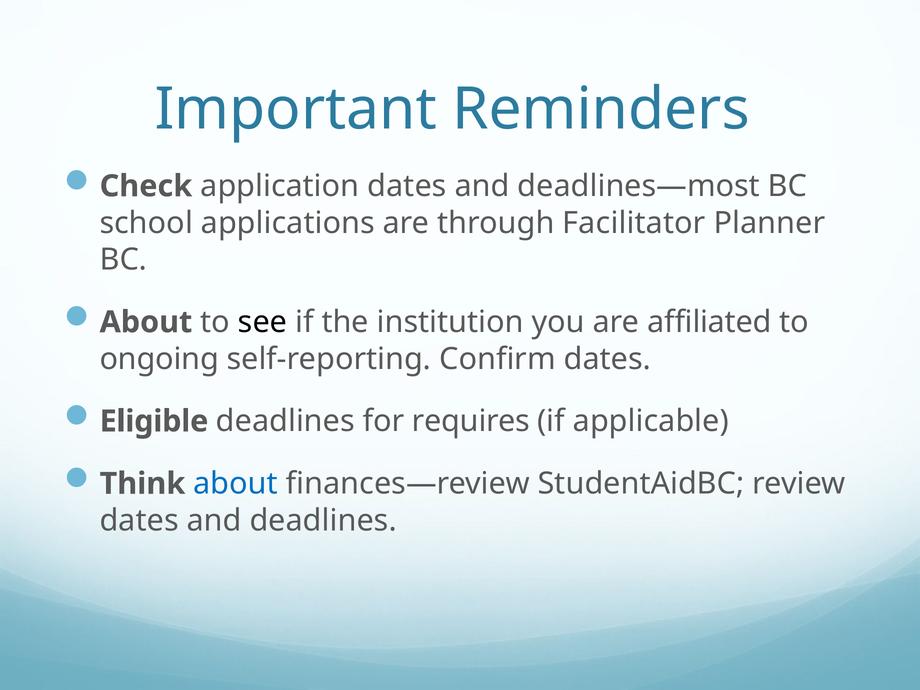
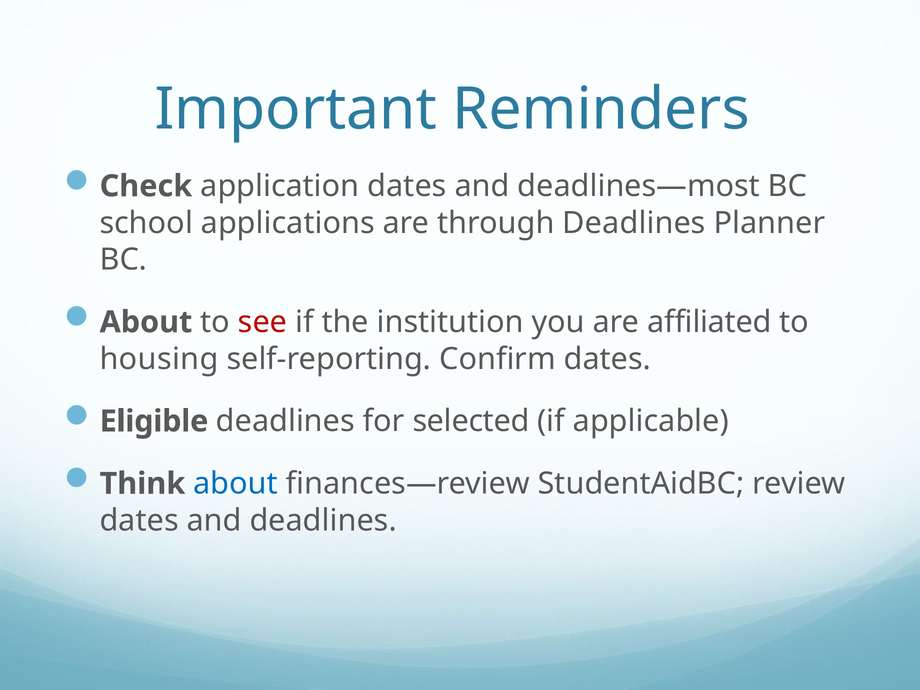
through Facilitator: Facilitator -> Deadlines (634, 223)
see colour: black -> red (263, 322)
ongoing: ongoing -> housing (159, 359)
requires: requires -> selected (471, 421)
